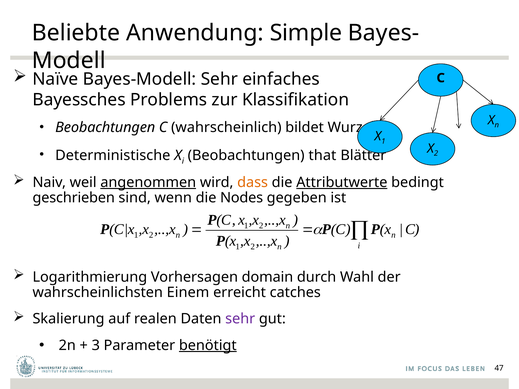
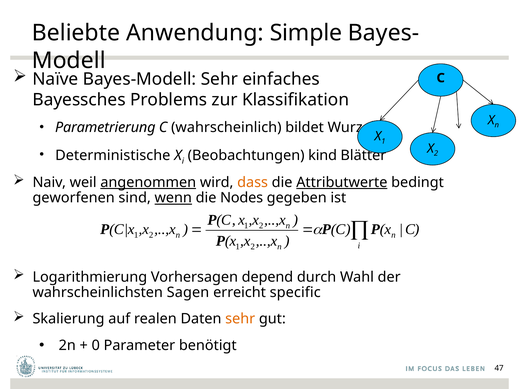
Beobachtungen: Beobachtungen -> Parametrierung (105, 128)
that: that -> kind (323, 156)
geschrieben: geschrieben -> geworfenen (74, 198)
wenn underline: none -> present (173, 198)
domain: domain -> depend (267, 277)
Einem: Einem -> Sagen (188, 293)
catches: catches -> specific (295, 293)
sehr colour: purple -> orange (240, 319)
3: 3 -> 0 (96, 345)
benötigt underline: present -> none (208, 345)
